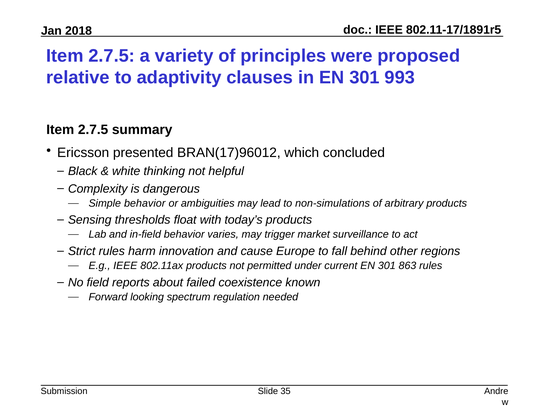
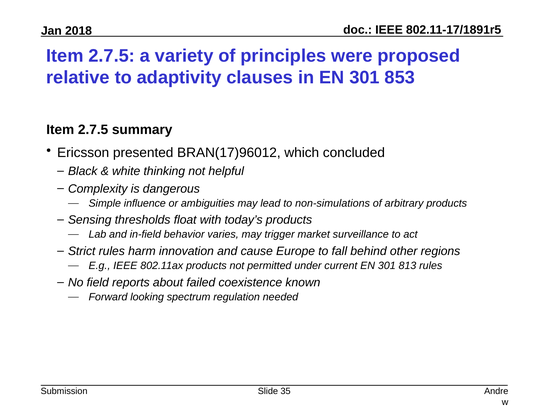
993: 993 -> 853 (400, 77)
Simple behavior: behavior -> influence (145, 203)
863: 863 -> 813 (407, 266)
